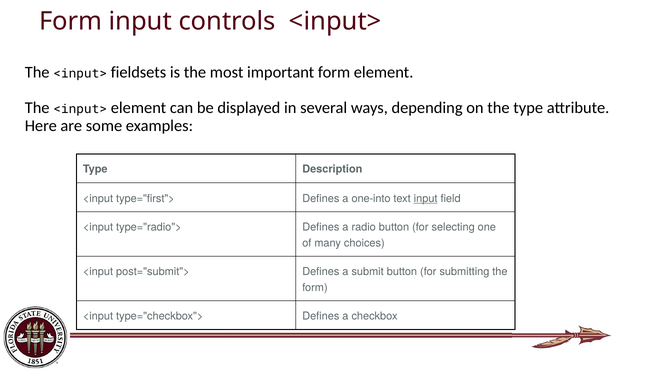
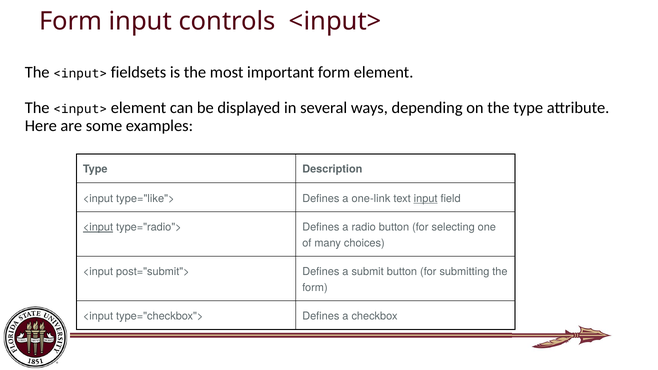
type="first">: type="first"> -> type="like"> (145, 198)
one-into: one-into -> one-link (371, 198)
<input underline: none -> present (98, 227)
